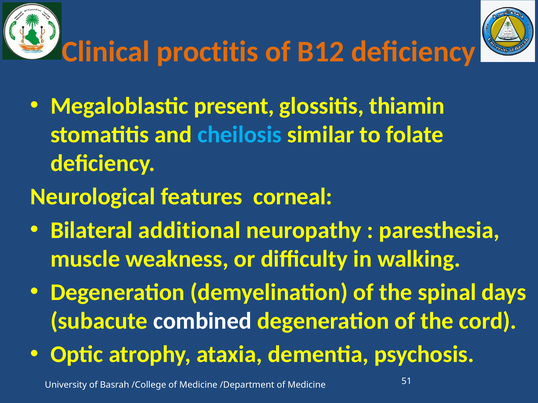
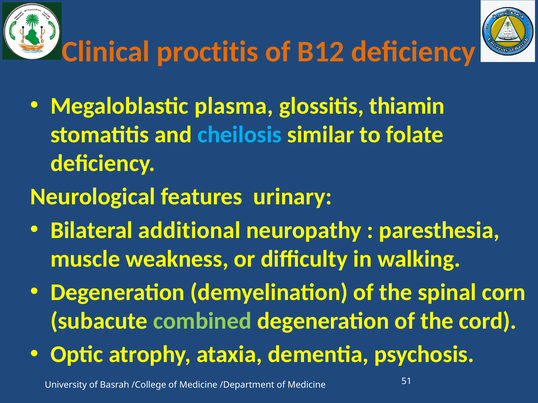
present: present -> plasma (234, 106)
corneal: corneal -> urinary (293, 197)
days: days -> corn (504, 293)
combined colour: white -> light green (202, 321)
